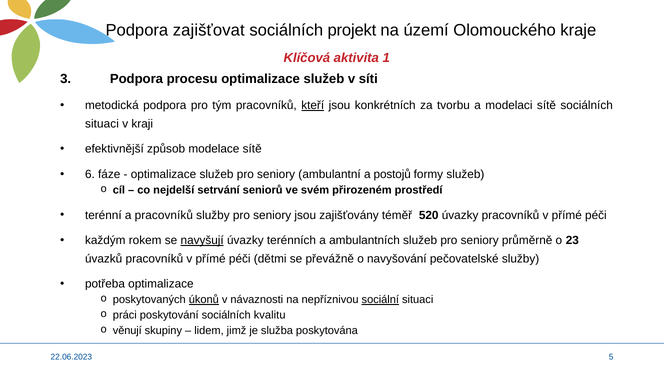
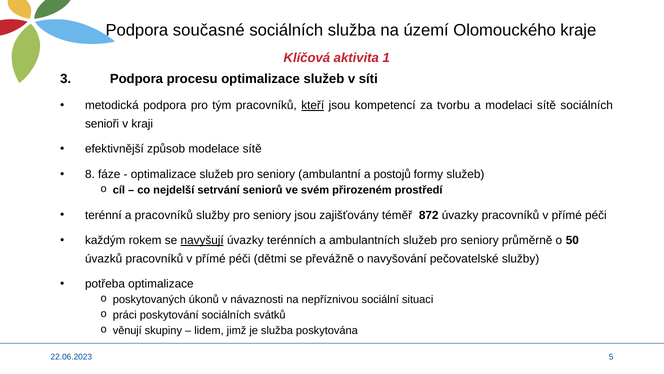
zajišťovat: zajišťovat -> současné (209, 30)
sociálních projekt: projekt -> služba (352, 30)
konkrétních: konkrétních -> kompetencí (385, 105)
situaci: situaci -> senioři (102, 124)
6: 6 -> 8 (90, 174)
520: 520 -> 872 (429, 215)
23: 23 -> 50 (572, 240)
úkonů underline: present -> none (204, 299)
sociální underline: present -> none (380, 299)
kvalitu: kvalitu -> svátků (270, 315)
